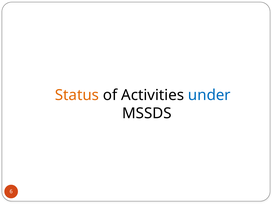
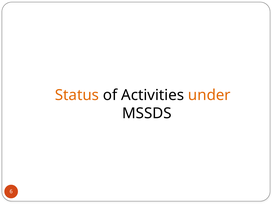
under colour: blue -> orange (209, 95)
